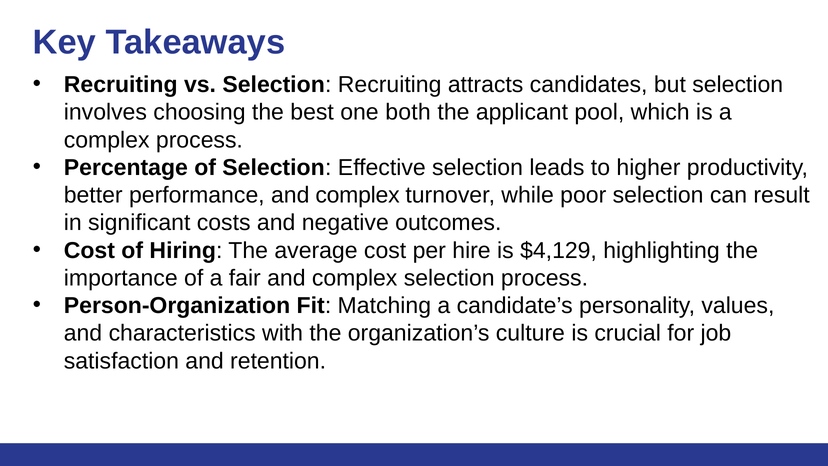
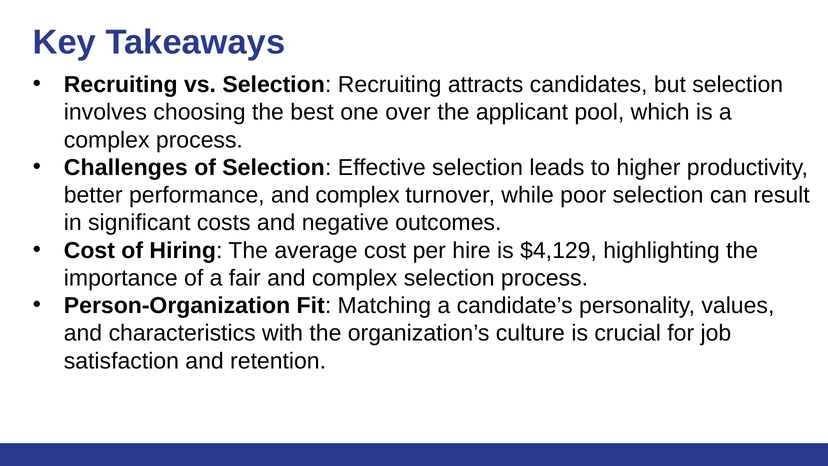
both: both -> over (408, 112)
Percentage: Percentage -> Challenges (126, 167)
